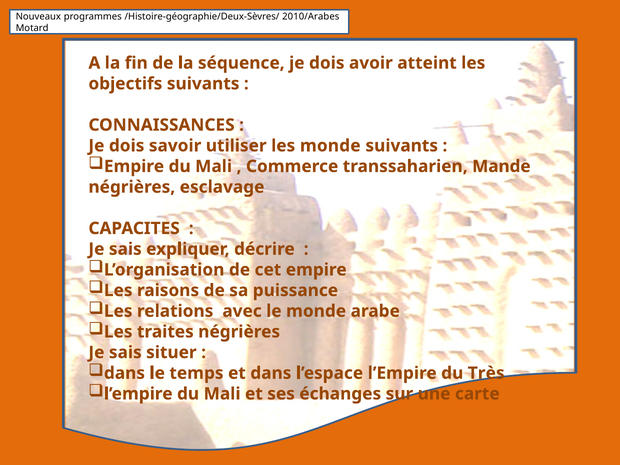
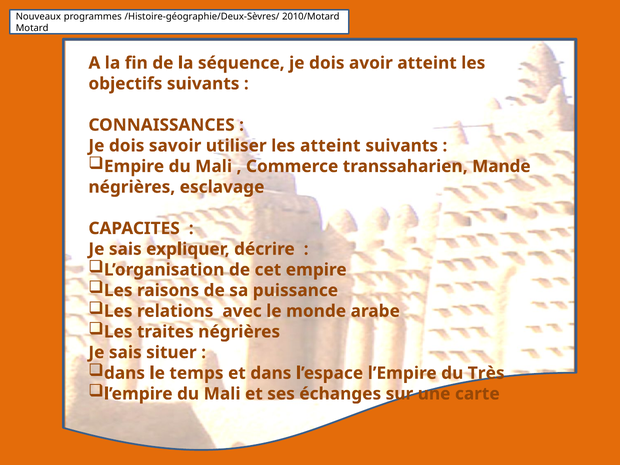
2010/Arabes: 2010/Arabes -> 2010/Motard (311, 17)
les monde: monde -> atteint (330, 146)
